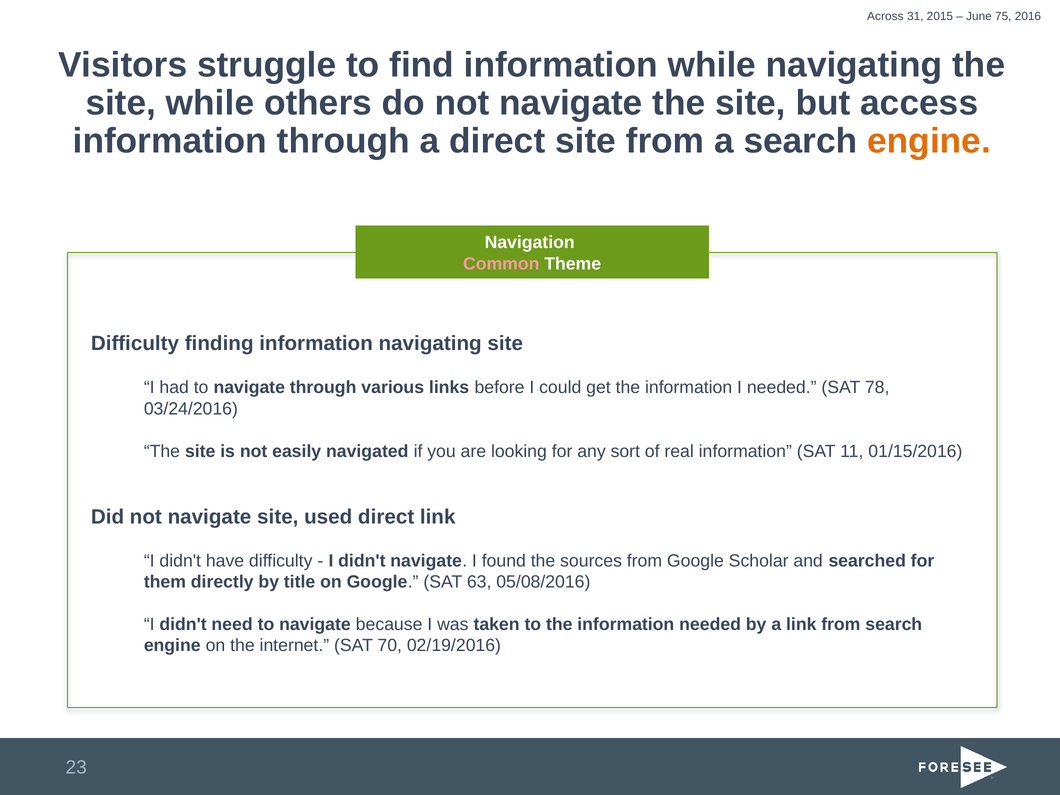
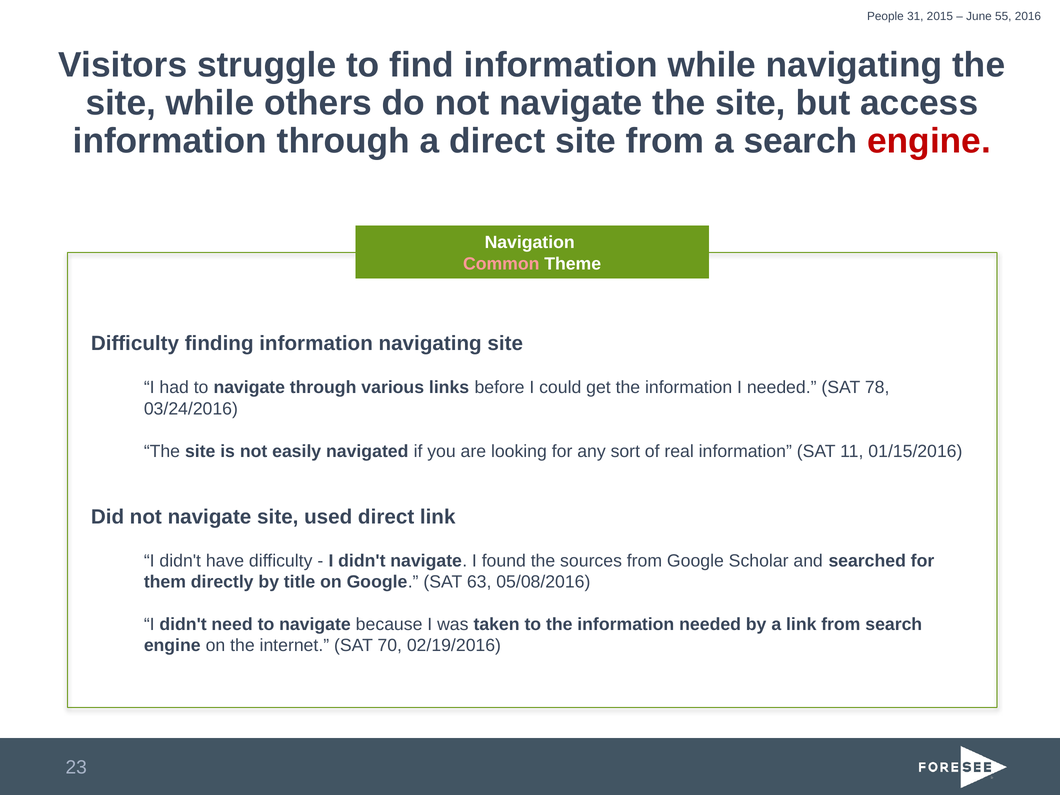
Across: Across -> People (885, 17)
75: 75 -> 55 (1003, 17)
engine colour: orange -> red (929, 141)
